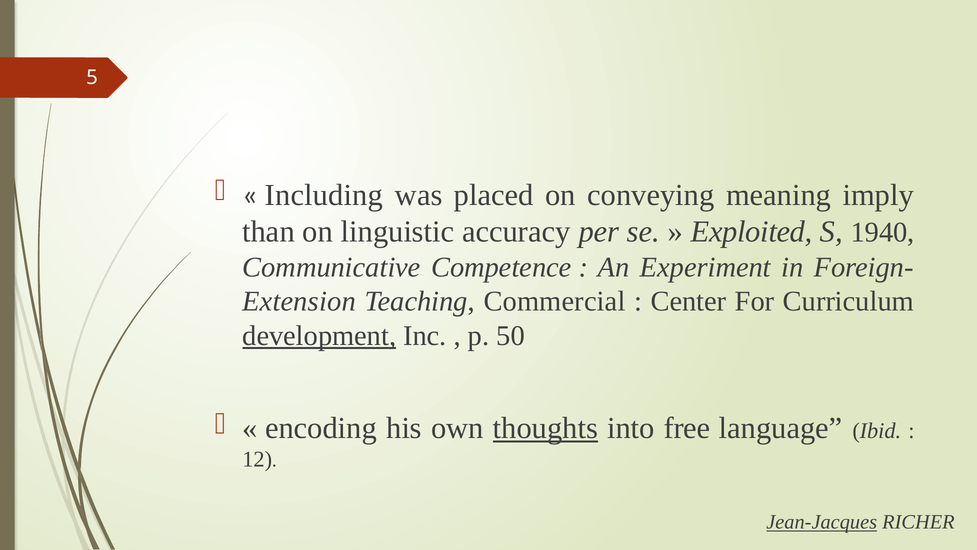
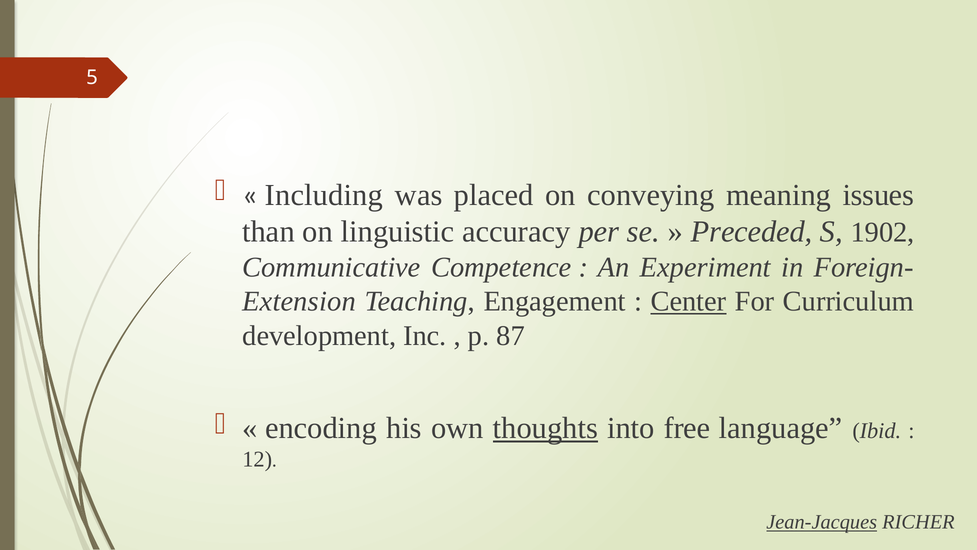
imply: imply -> issues (878, 195)
Exploited: Exploited -> Preceded (752, 232)
1940: 1940 -> 1902 (883, 232)
Commercial: Commercial -> Engagement (555, 301)
Center underline: none -> present (688, 301)
development underline: present -> none (319, 335)
50: 50 -> 87 (511, 335)
